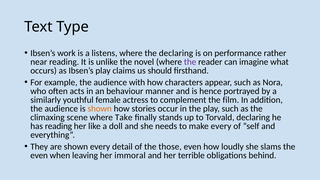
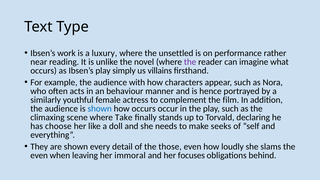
listens: listens -> luxury (104, 53)
the declaring: declaring -> unsettled (176, 53)
claims: claims -> simply (124, 71)
should: should -> villains (160, 71)
shown colour: orange -> blue (100, 109)
how stories: stories -> occurs (144, 109)
has reading: reading -> choose (58, 126)
make every: every -> seeks (221, 126)
terrible: terrible -> focuses (191, 155)
